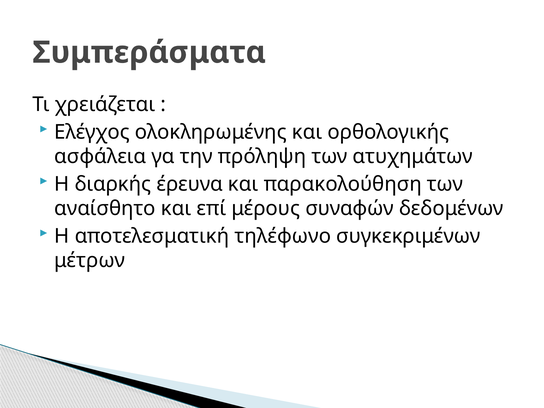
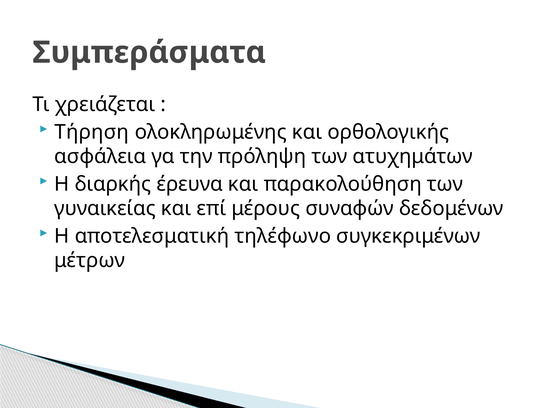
Ελέγχος: Ελέγχος -> Τήρηση (92, 132)
αναίσθητο: αναίσθητο -> γυναικείας (105, 209)
